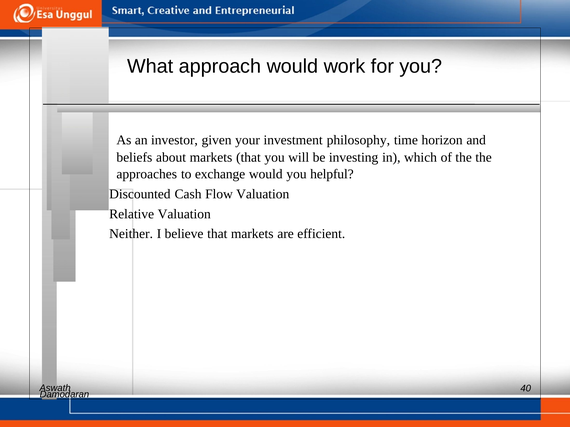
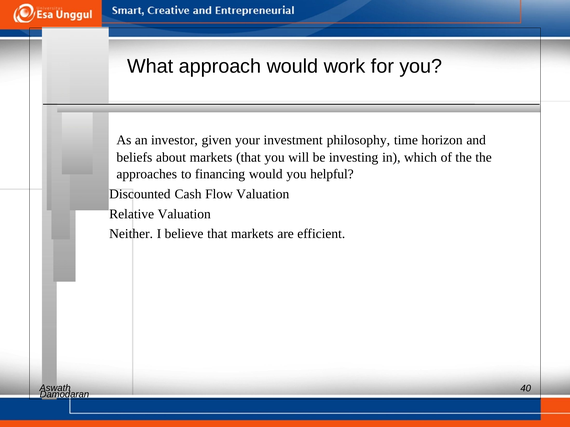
exchange: exchange -> financing (220, 174)
